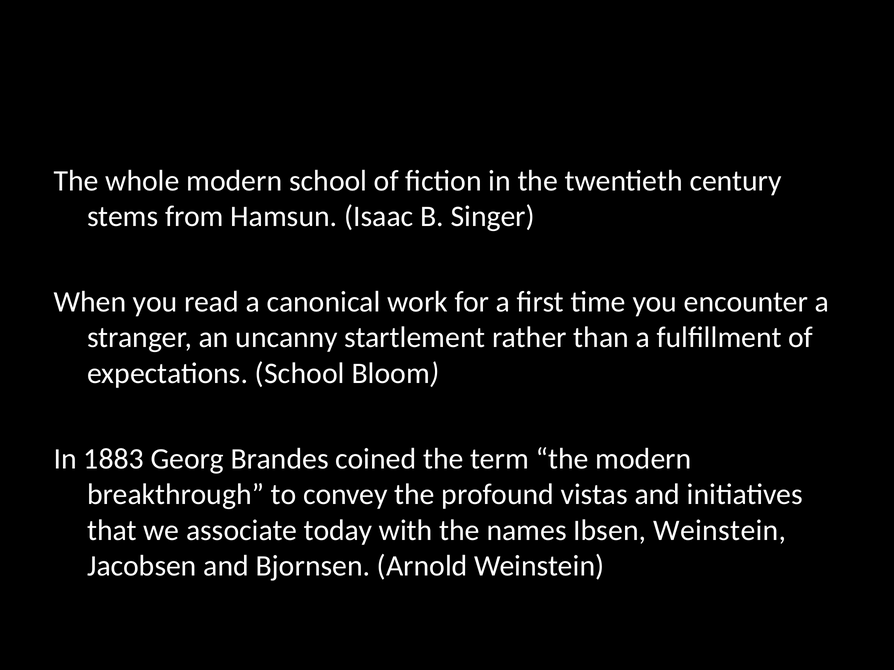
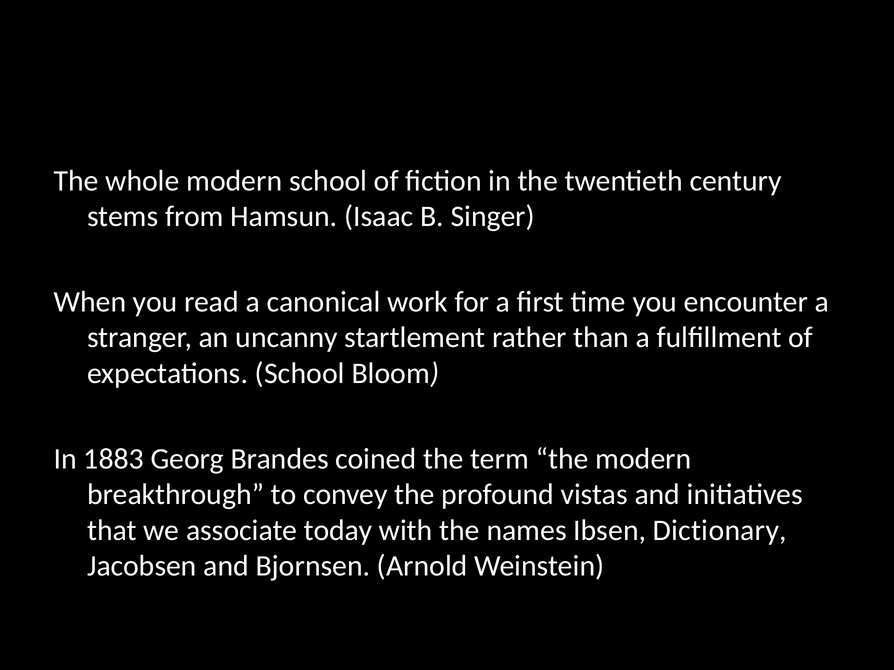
Ibsen Weinstein: Weinstein -> Dictionary (720, 531)
